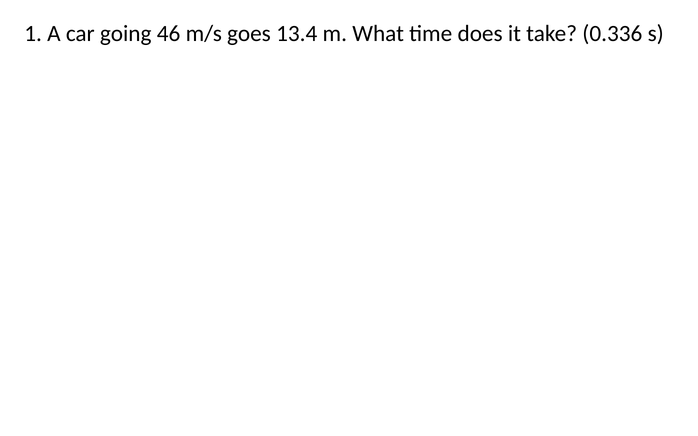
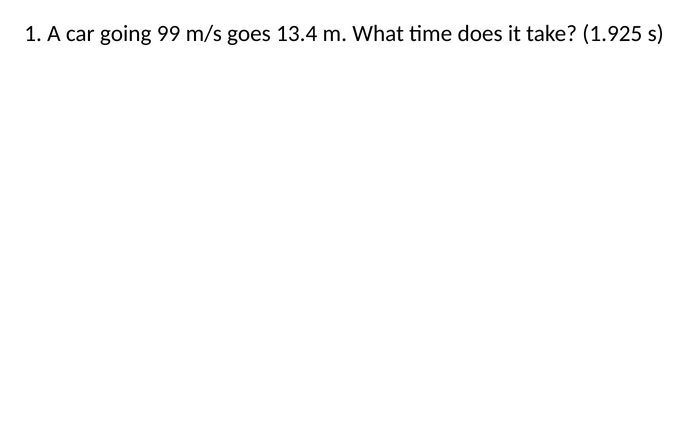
46: 46 -> 99 (169, 34)
0.336: 0.336 -> 1.925 (612, 34)
